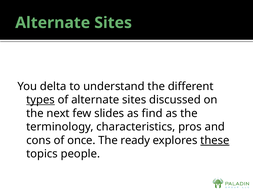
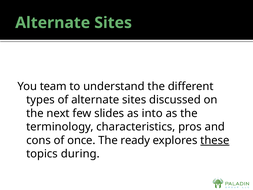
delta: delta -> team (53, 86)
types underline: present -> none (41, 100)
find: find -> into (152, 113)
people: people -> during (80, 154)
